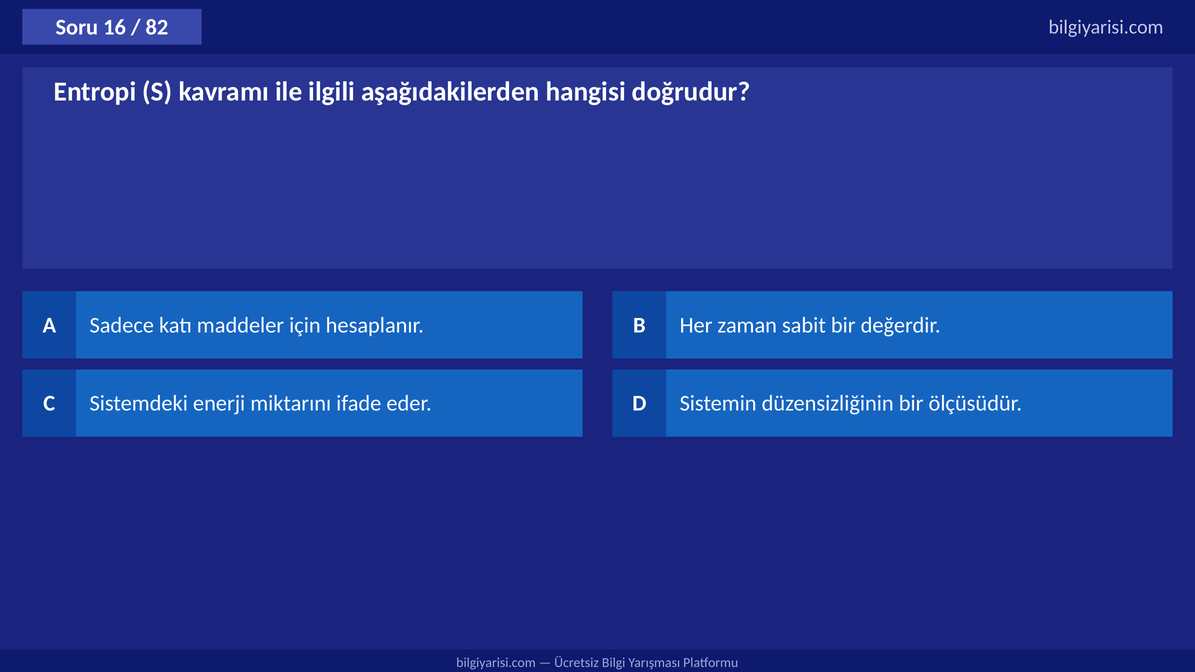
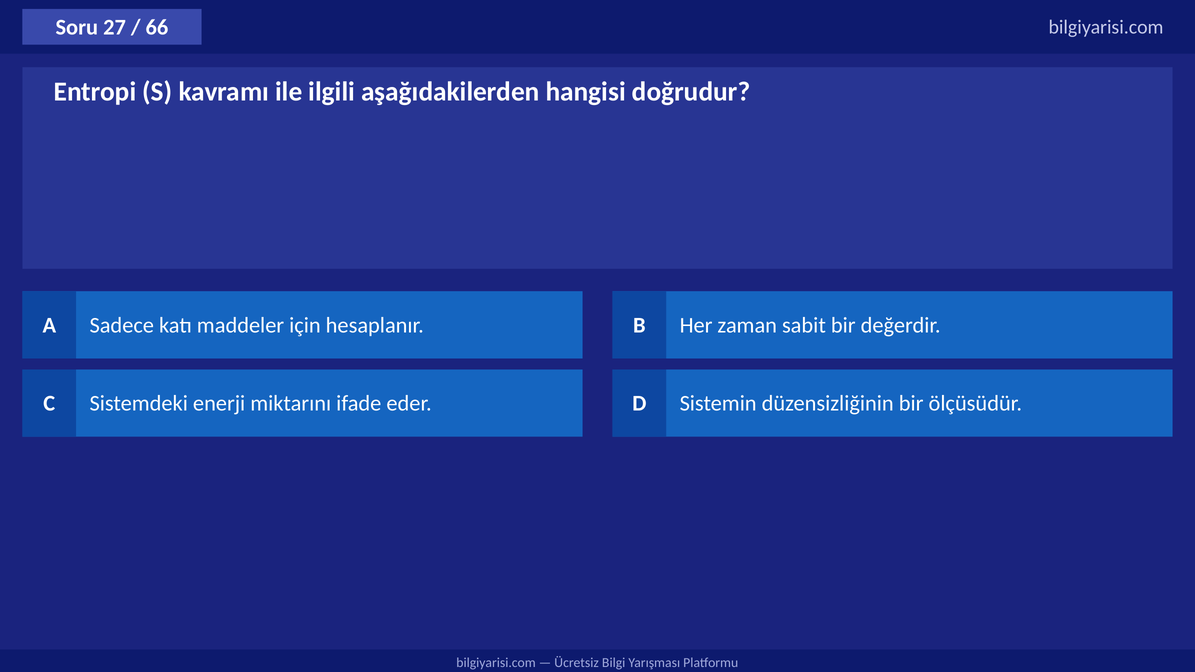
16: 16 -> 27 (115, 27)
82: 82 -> 66 (157, 27)
